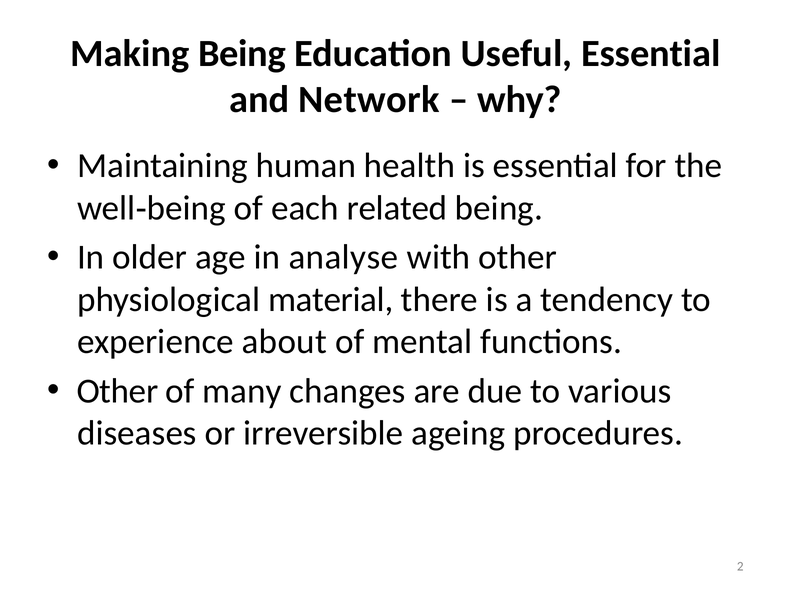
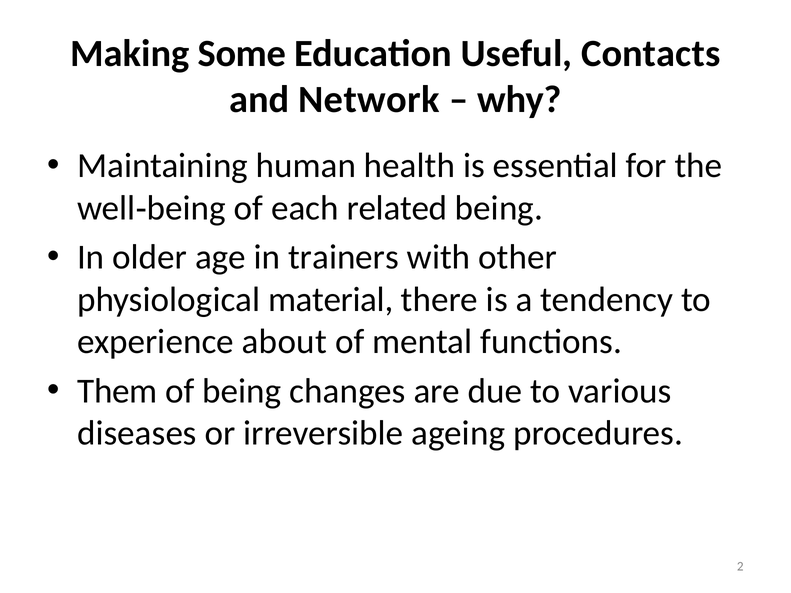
Making Being: Being -> Some (242, 53)
Useful Essential: Essential -> Contacts (651, 53)
analyse: analyse -> trainers (344, 257)
Other: Other -> Them (117, 391)
of many: many -> being (242, 391)
